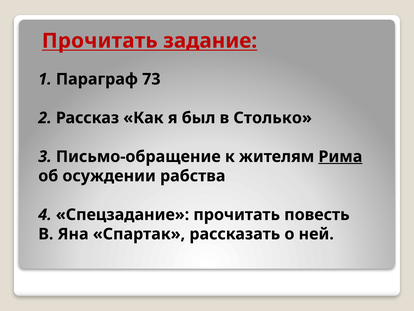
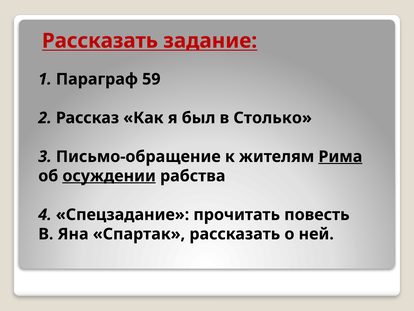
Прочитать: Прочитать -> Рассказать (100, 41)
73: 73 -> 59 (151, 79)
осуждении underline: none -> present (109, 176)
